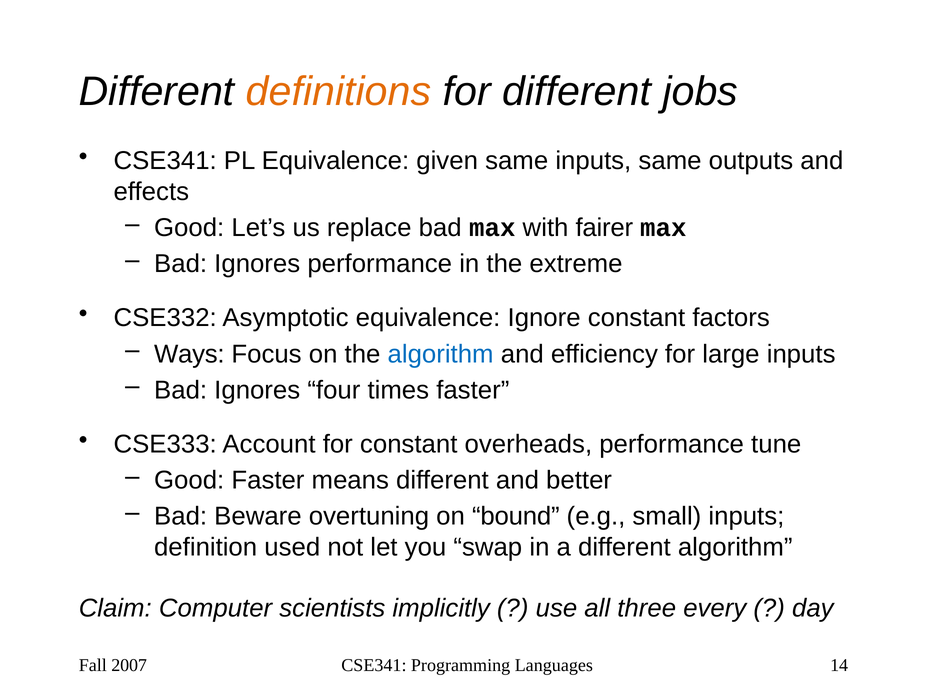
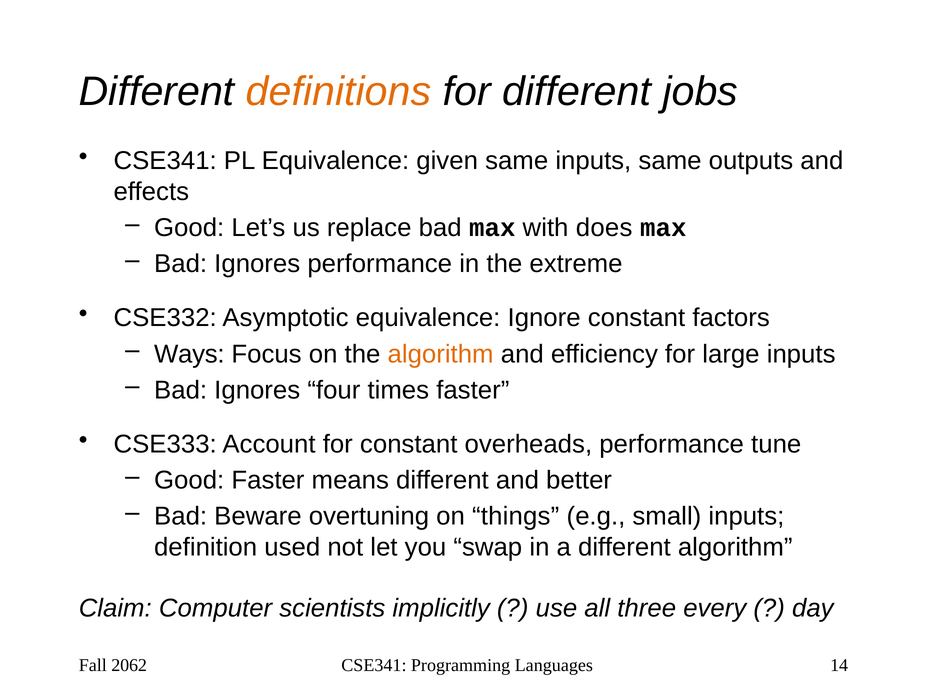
fairer: fairer -> does (604, 228)
algorithm colour: blue -> orange (441, 354)
bound: bound -> things (516, 516)
2007: 2007 -> 2062 (129, 666)
